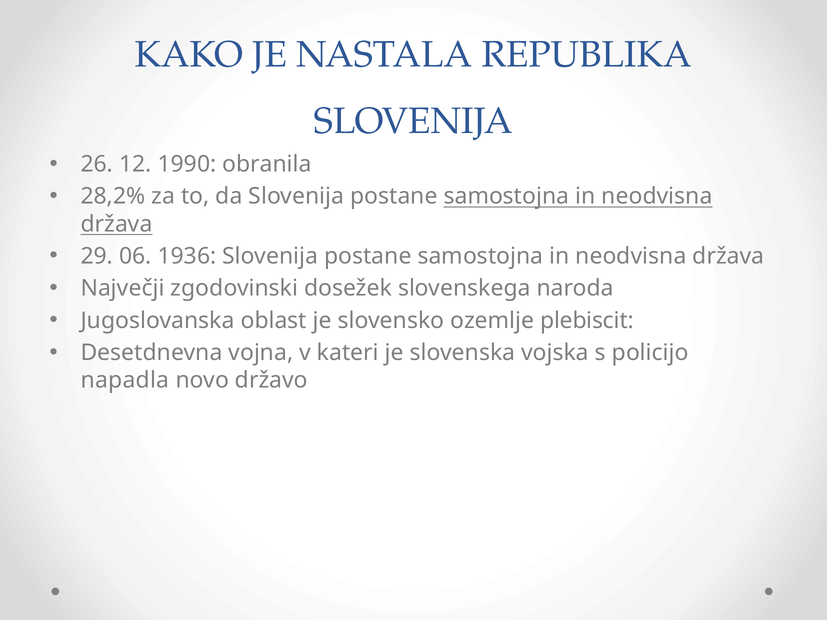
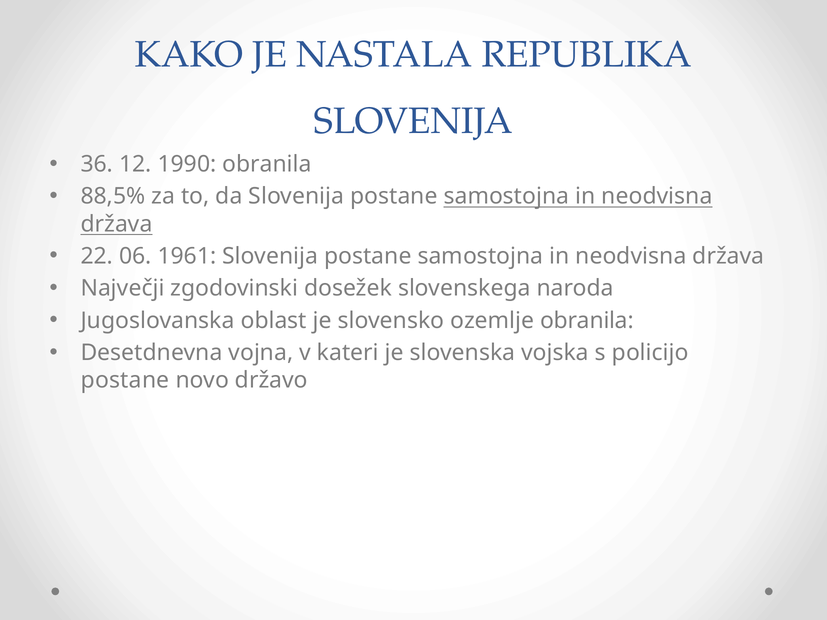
26: 26 -> 36 (97, 164)
28,2%: 28,2% -> 88,5% (113, 196)
29: 29 -> 22 (97, 256)
1936: 1936 -> 1961 (187, 256)
ozemlje plebiscit: plebiscit -> obranila (587, 321)
napadla: napadla -> postane (125, 381)
